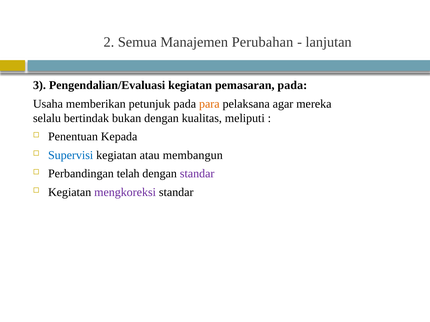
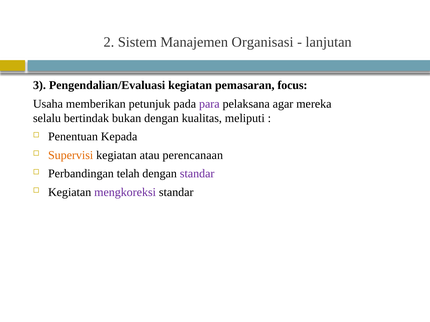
Semua: Semua -> Sistem (137, 42)
Perubahan: Perubahan -> Organisasi (263, 42)
pemasaran pada: pada -> focus (292, 85)
para colour: orange -> purple (209, 104)
Supervisi colour: blue -> orange (71, 155)
membangun: membangun -> perencanaan (193, 155)
